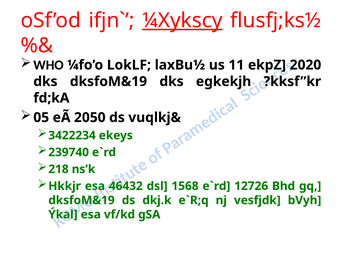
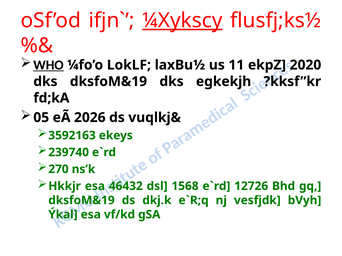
WHO underline: none -> present (49, 65)
2050: 2050 -> 2026 (90, 118)
3422234: 3422234 -> 3592163 (72, 136)
218: 218 -> 270 (58, 169)
